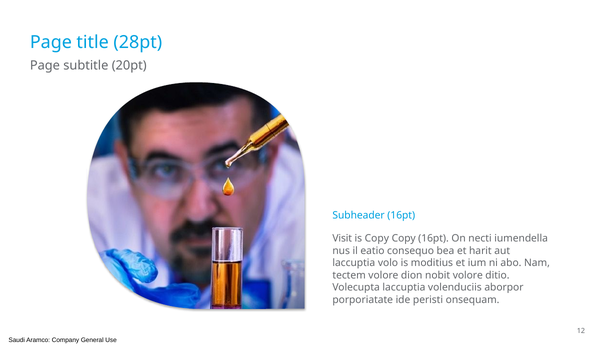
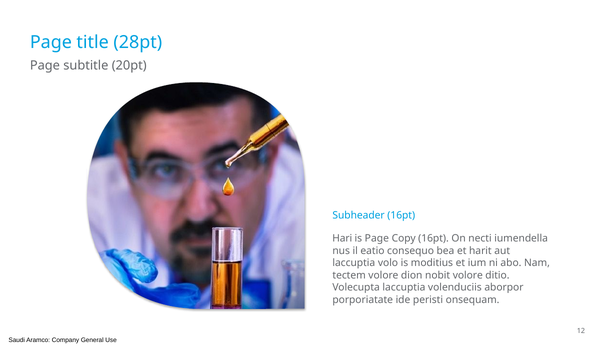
Visit: Visit -> Hari (342, 238)
is Copy: Copy -> Page (377, 238)
